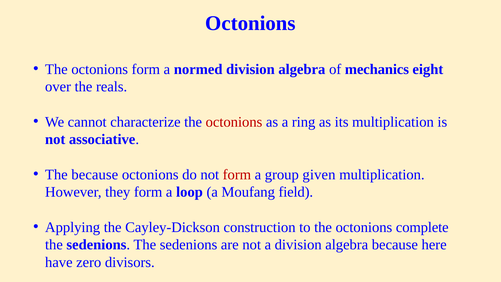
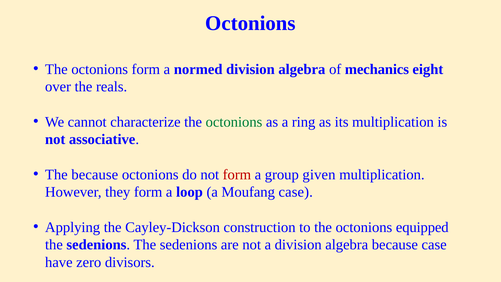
octonions colour: red -> green (234, 122)
Moufang field: field -> case (296, 192)
complete: complete -> equipped (422, 227)
because here: here -> case (434, 245)
